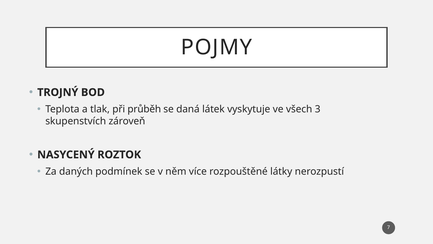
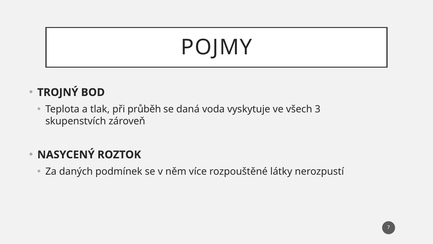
látek: látek -> voda (213, 109)
